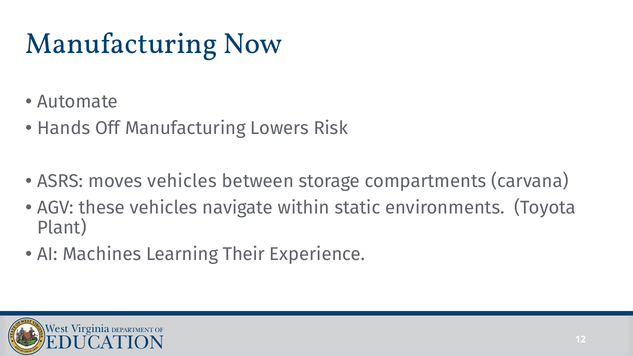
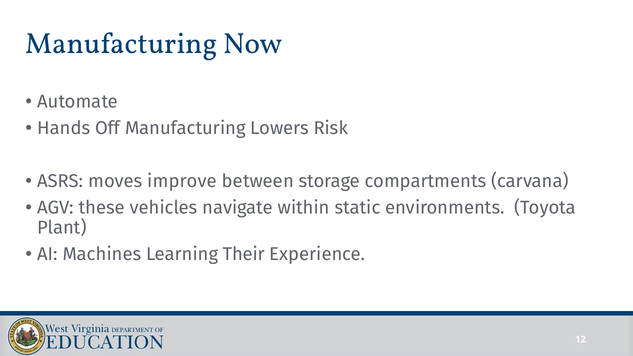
moves vehicles: vehicles -> improve (182, 181)
